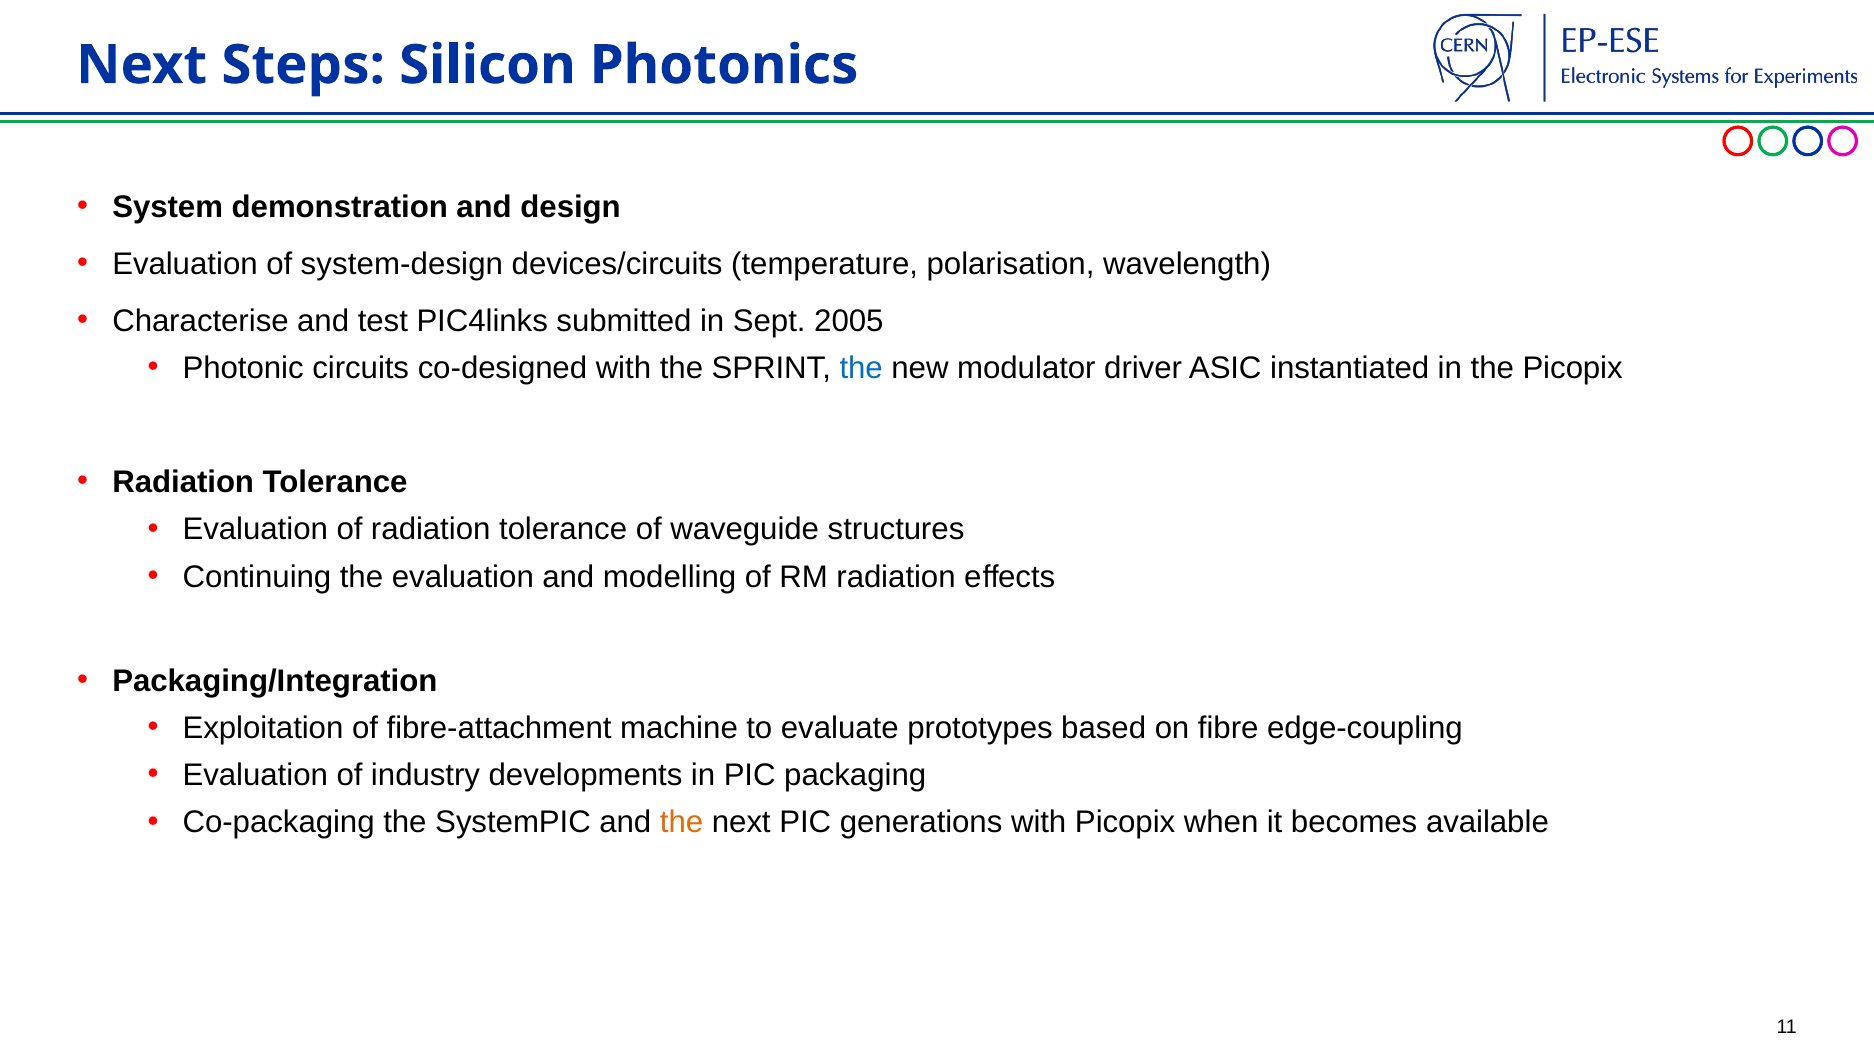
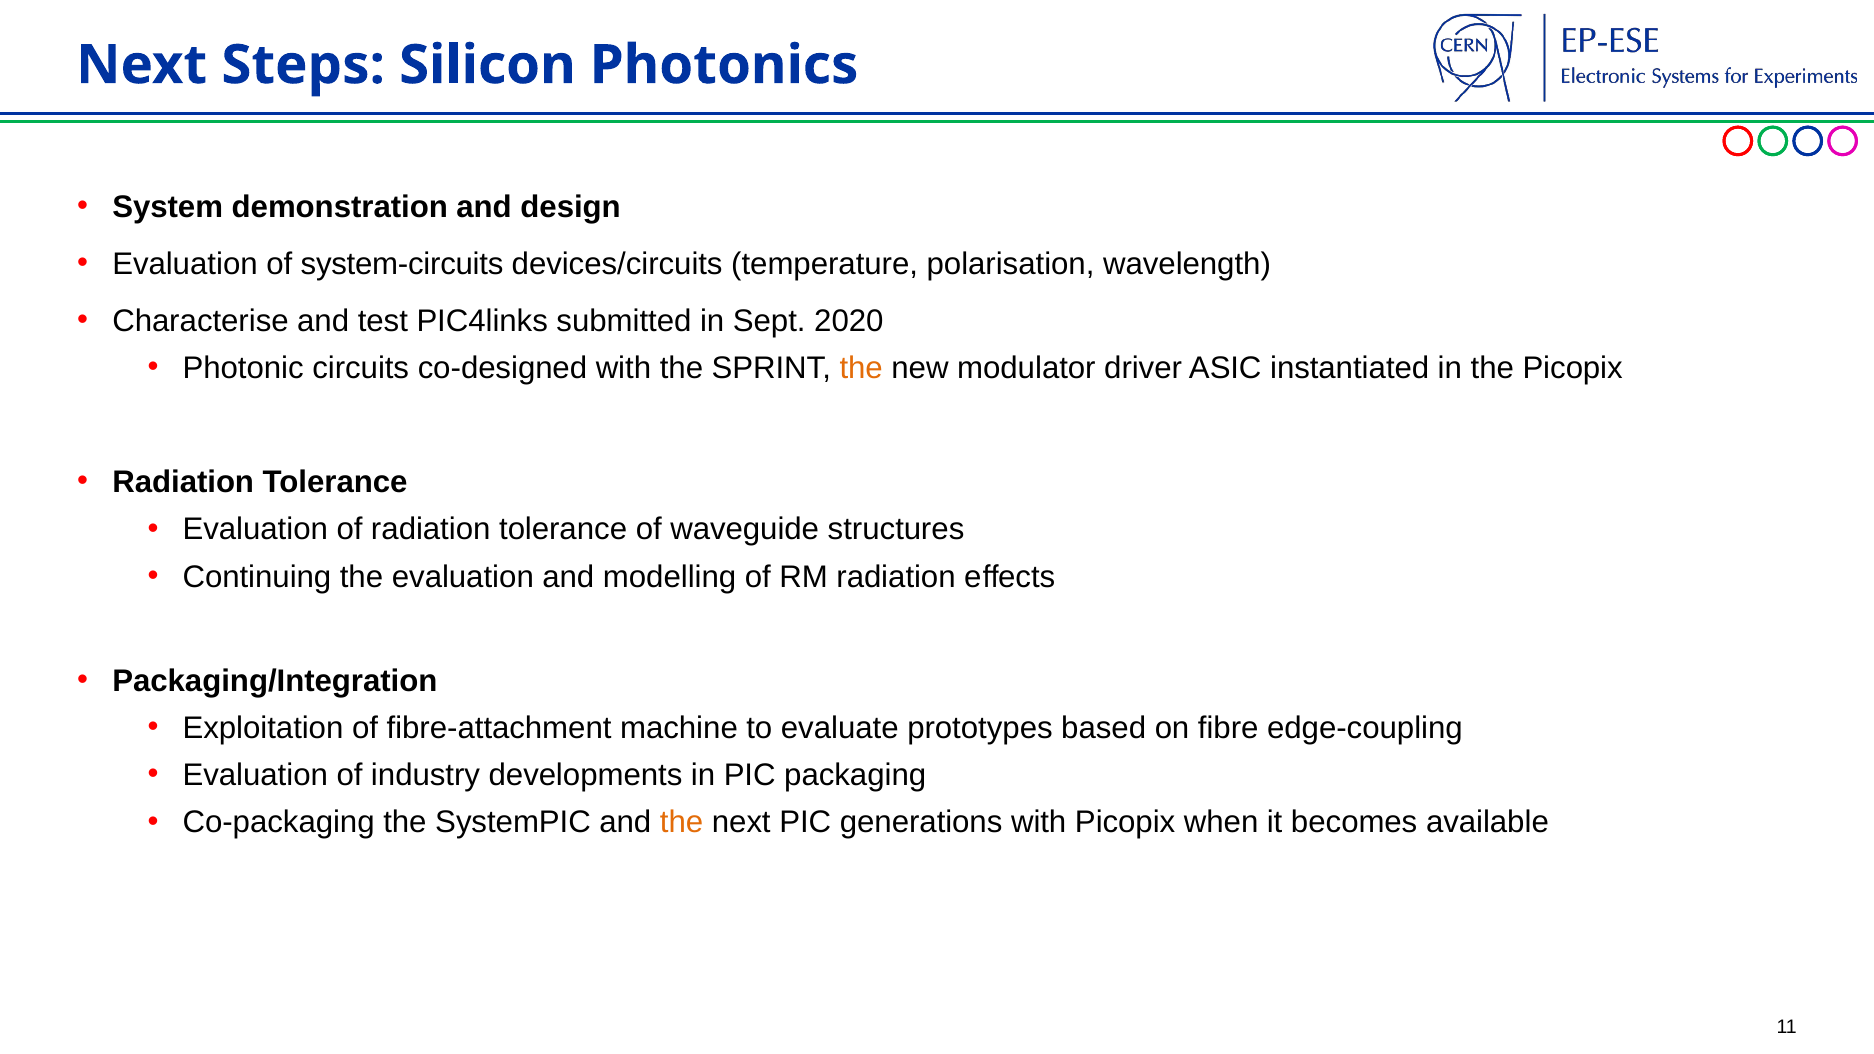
system-design: system-design -> system-circuits (402, 264)
2005: 2005 -> 2020 (849, 321)
the colour: blue -> orange (861, 369)
